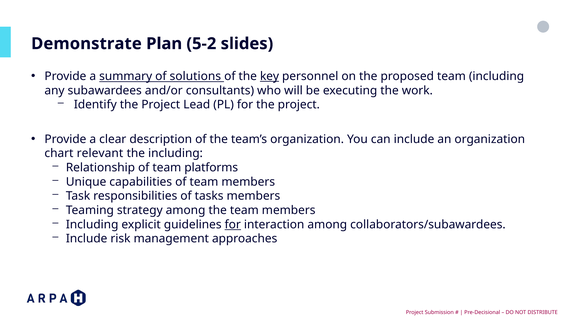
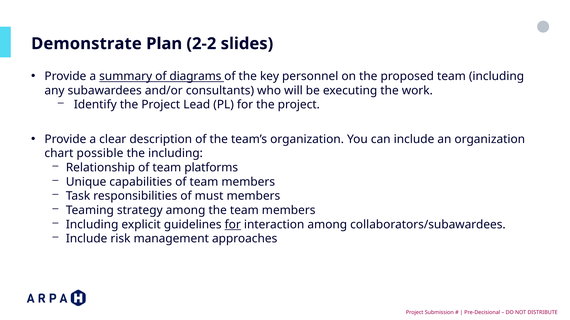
5-2: 5-2 -> 2-2 (201, 44)
solutions: solutions -> diagrams (195, 76)
key underline: present -> none (270, 76)
relevant: relevant -> possible (100, 154)
tasks: tasks -> must (209, 196)
